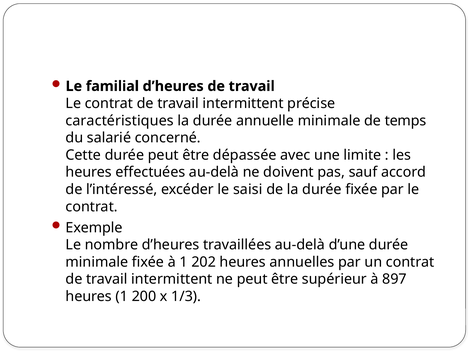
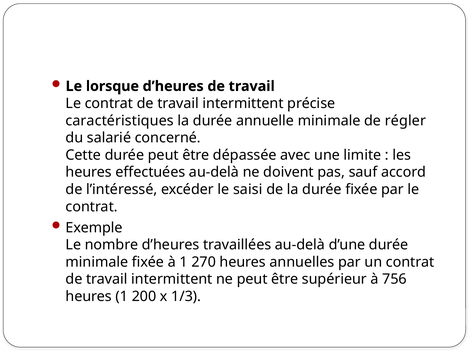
familial: familial -> lorsque (112, 86)
temps: temps -> régler (405, 121)
202: 202 -> 270 (204, 262)
897: 897 -> 756 (395, 279)
